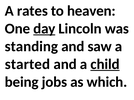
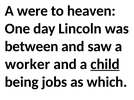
rates: rates -> were (32, 11)
day underline: present -> none (44, 29)
standing: standing -> between (31, 47)
started: started -> worker (27, 64)
